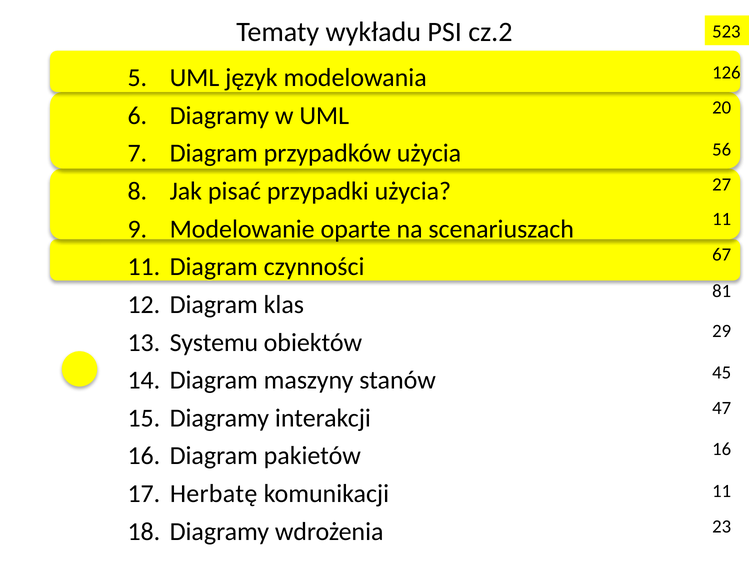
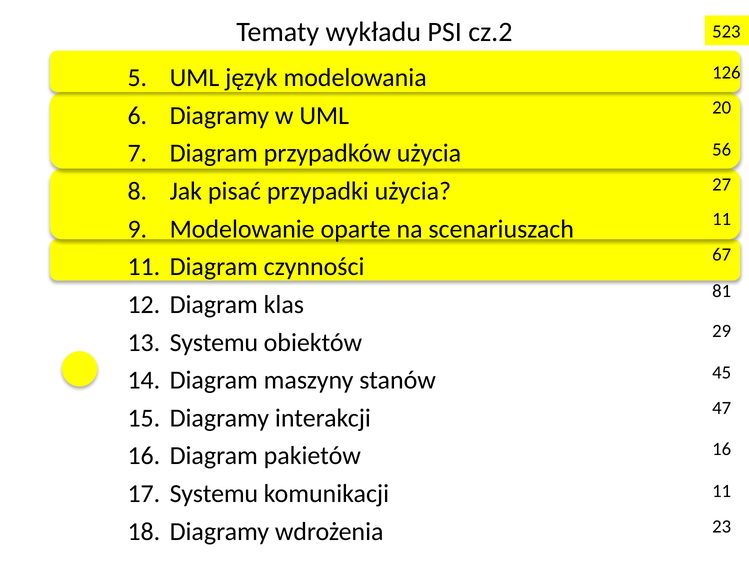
Herbatę: Herbatę -> Systemu (214, 494)
